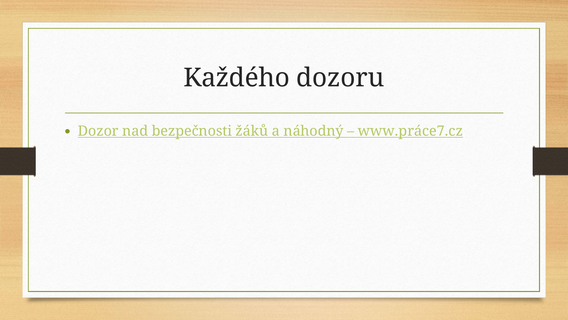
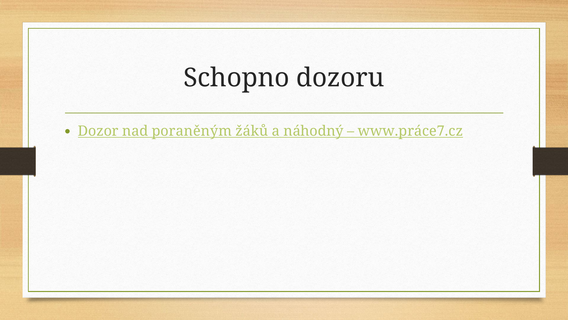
Každého: Každého -> Schopno (236, 78)
bezpečnosti: bezpečnosti -> poraněným (192, 131)
